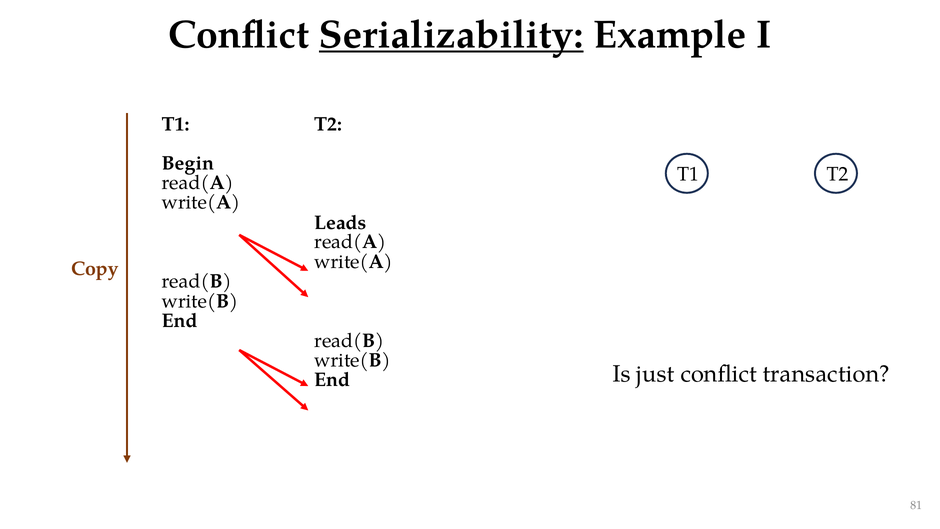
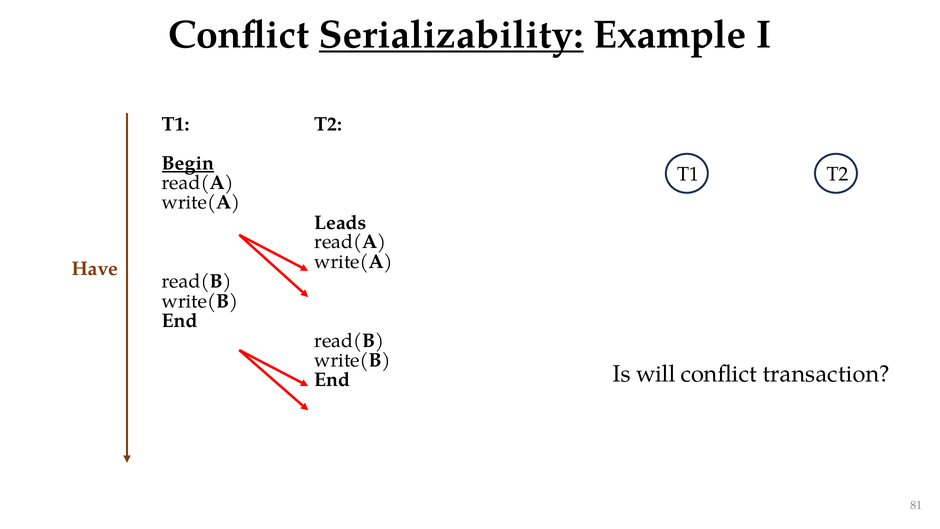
Begin underline: none -> present (188, 163)
Copy: Copy -> Have (95, 269)
just: just -> will (656, 374)
